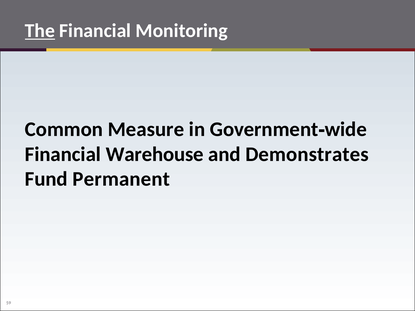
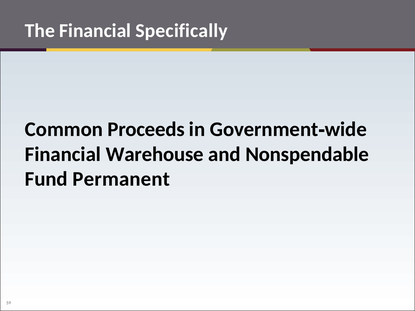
The underline: present -> none (40, 31)
Monitoring: Monitoring -> Specifically (182, 31)
Measure: Measure -> Proceeds (146, 129)
Demonstrates: Demonstrates -> Nonspendable (307, 154)
